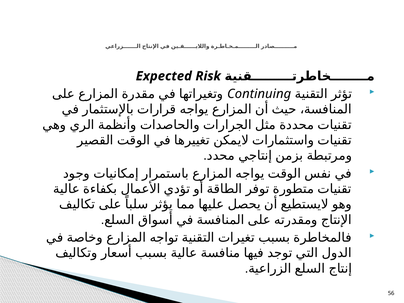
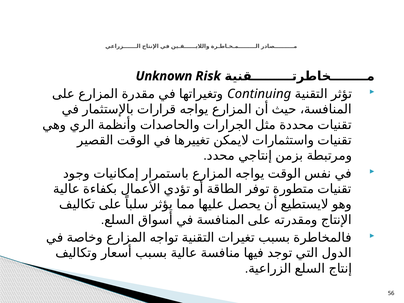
Expected: Expected -> Unknown (164, 76)
